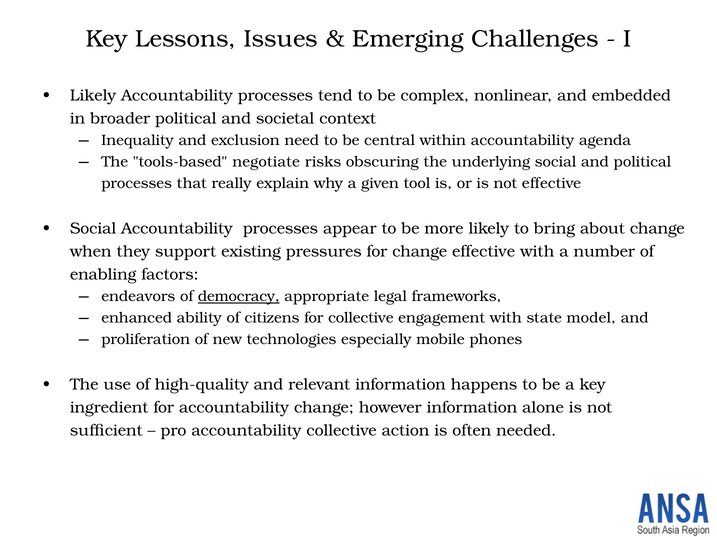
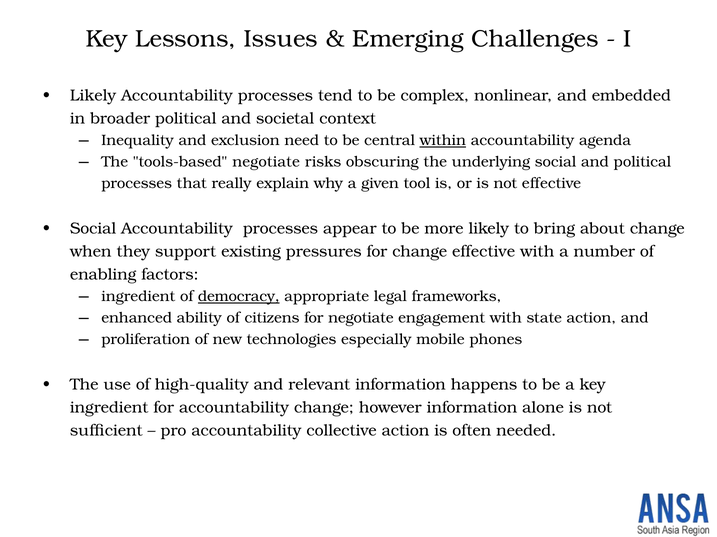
within underline: none -> present (443, 141)
endeavors: endeavors -> ingredient (138, 297)
for collective: collective -> negotiate (361, 318)
state model: model -> action (591, 318)
